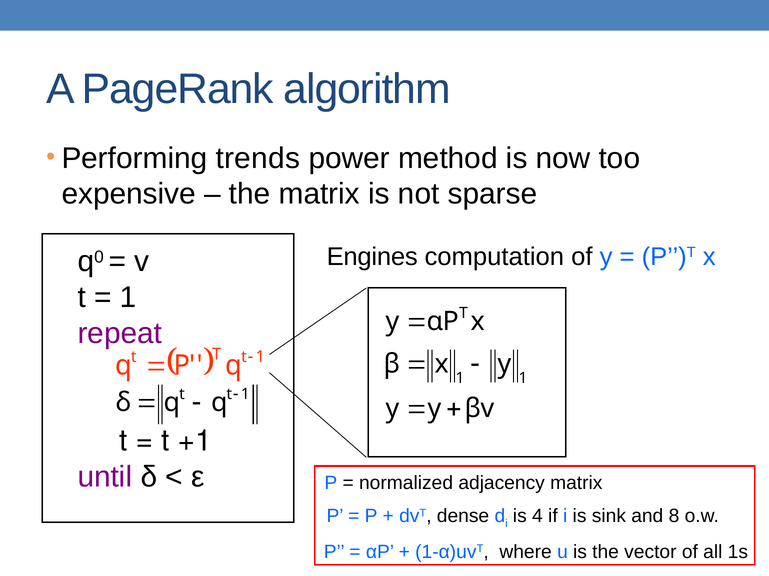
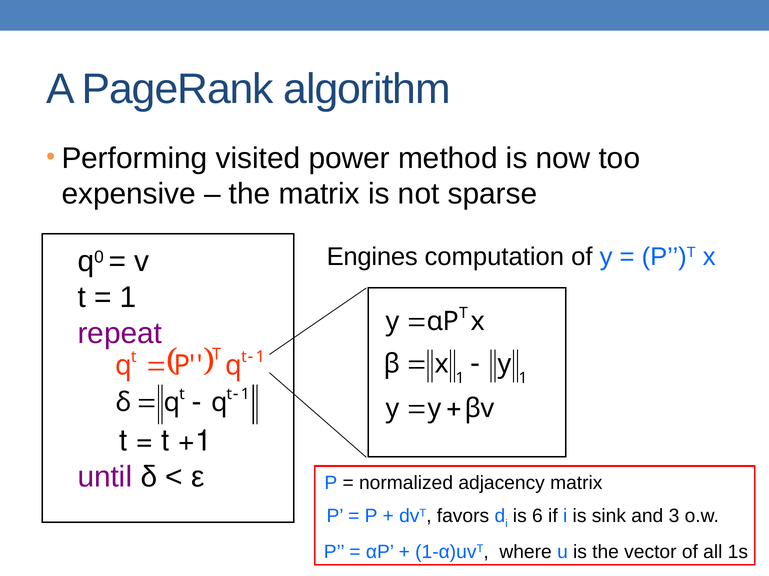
trends: trends -> visited (258, 158)
dense: dense -> favors (463, 517)
4: 4 -> 6 (537, 517)
8: 8 -> 3 (674, 517)
